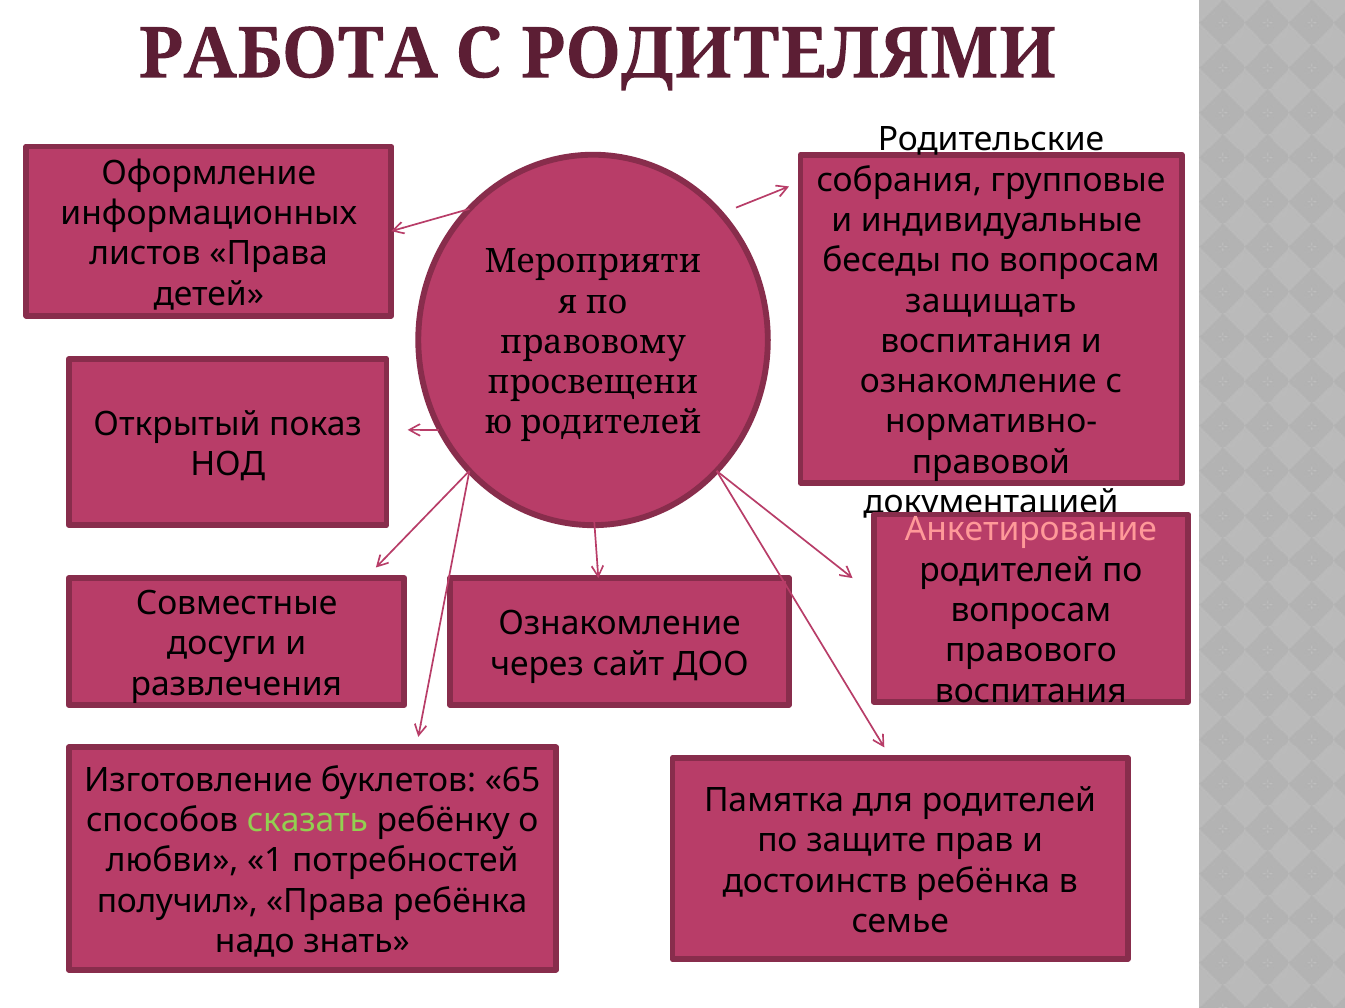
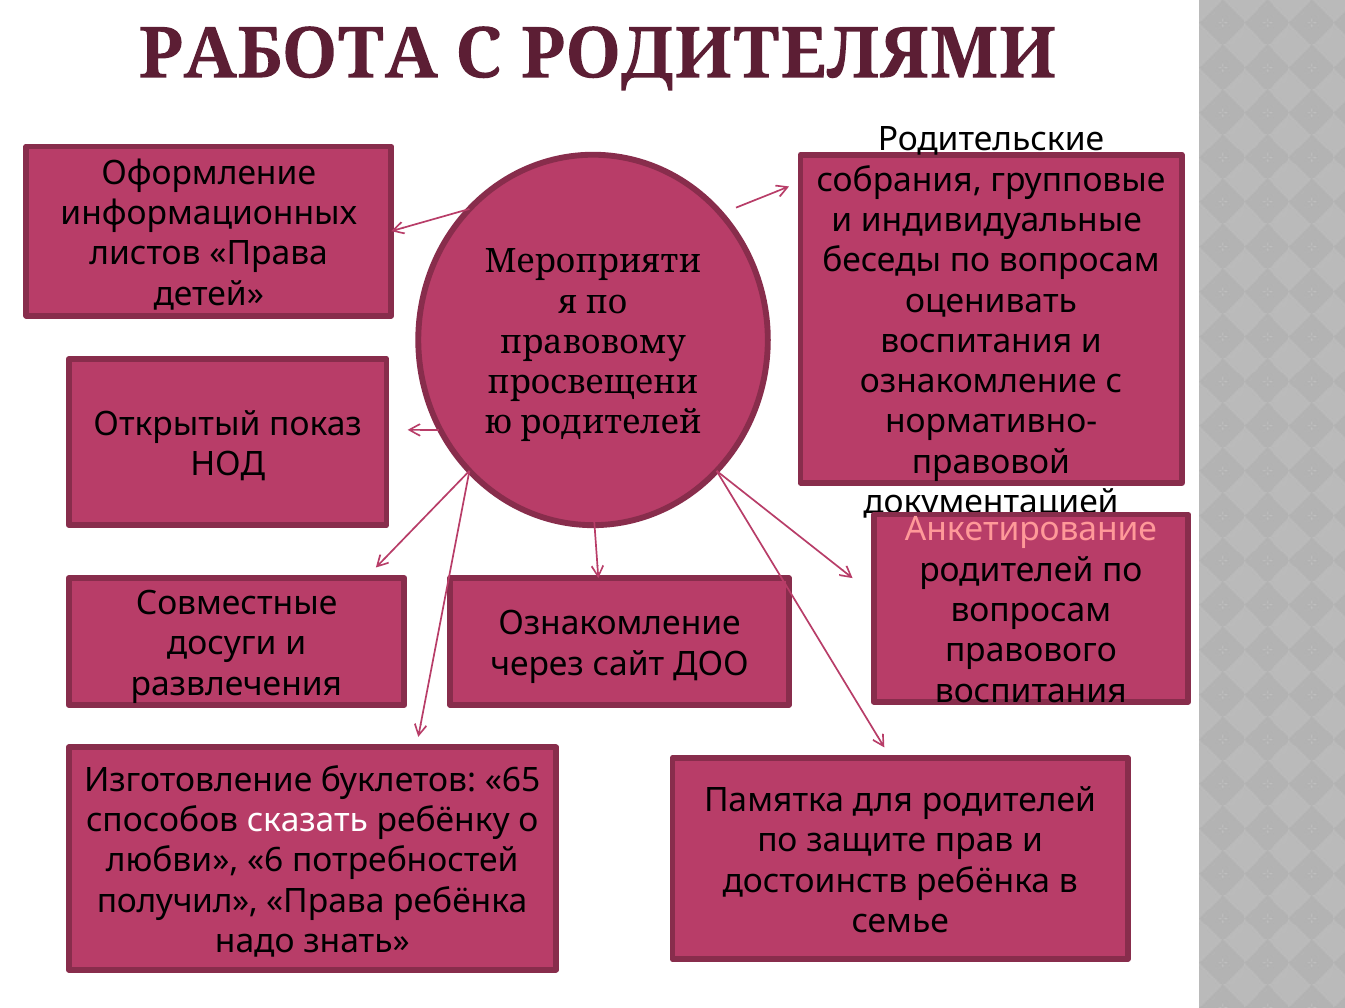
защищать: защищать -> оценивать (991, 301)
сказать colour: light green -> white (307, 821)
1: 1 -> 6 (265, 862)
